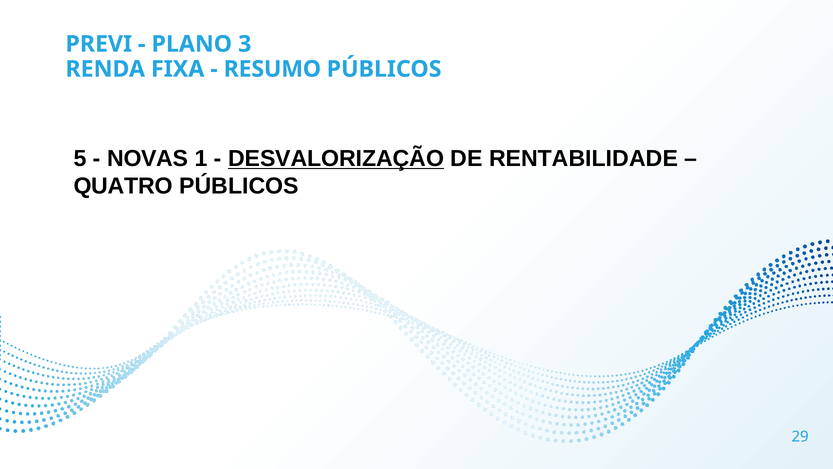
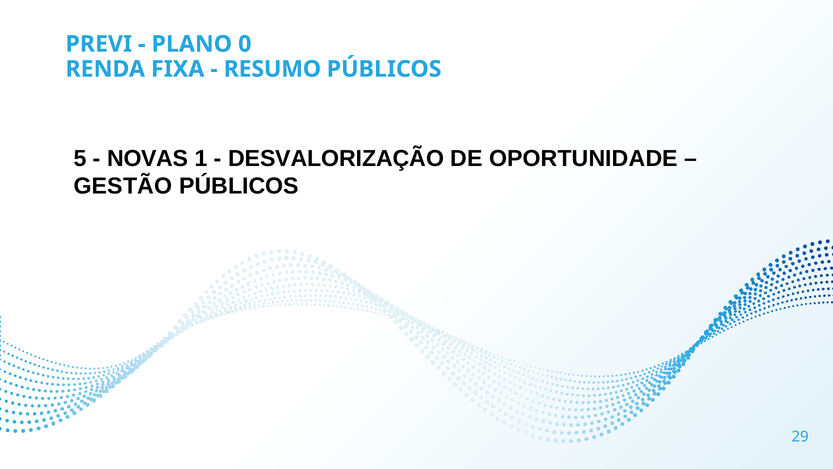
3: 3 -> 0 (245, 44)
DESVALORIZAÇÃO underline: present -> none (336, 158)
RENTABILIDADE: RENTABILIDADE -> OPORTUNIDADE (583, 158)
QUATRO: QUATRO -> GESTÃO (123, 186)
